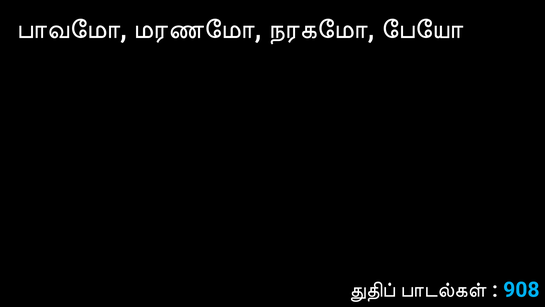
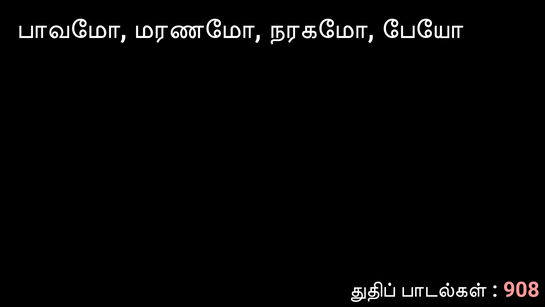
908 colour: light blue -> pink (521, 289)
